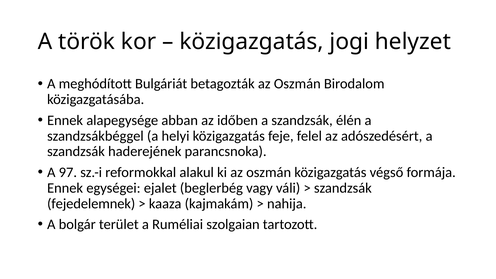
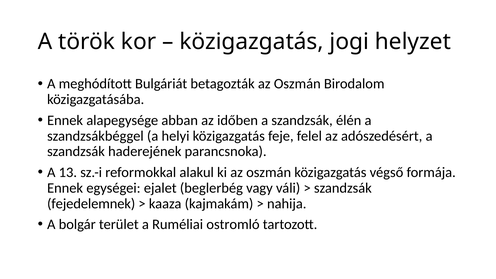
97: 97 -> 13 (68, 172)
szolgaian: szolgaian -> ostromló (233, 224)
